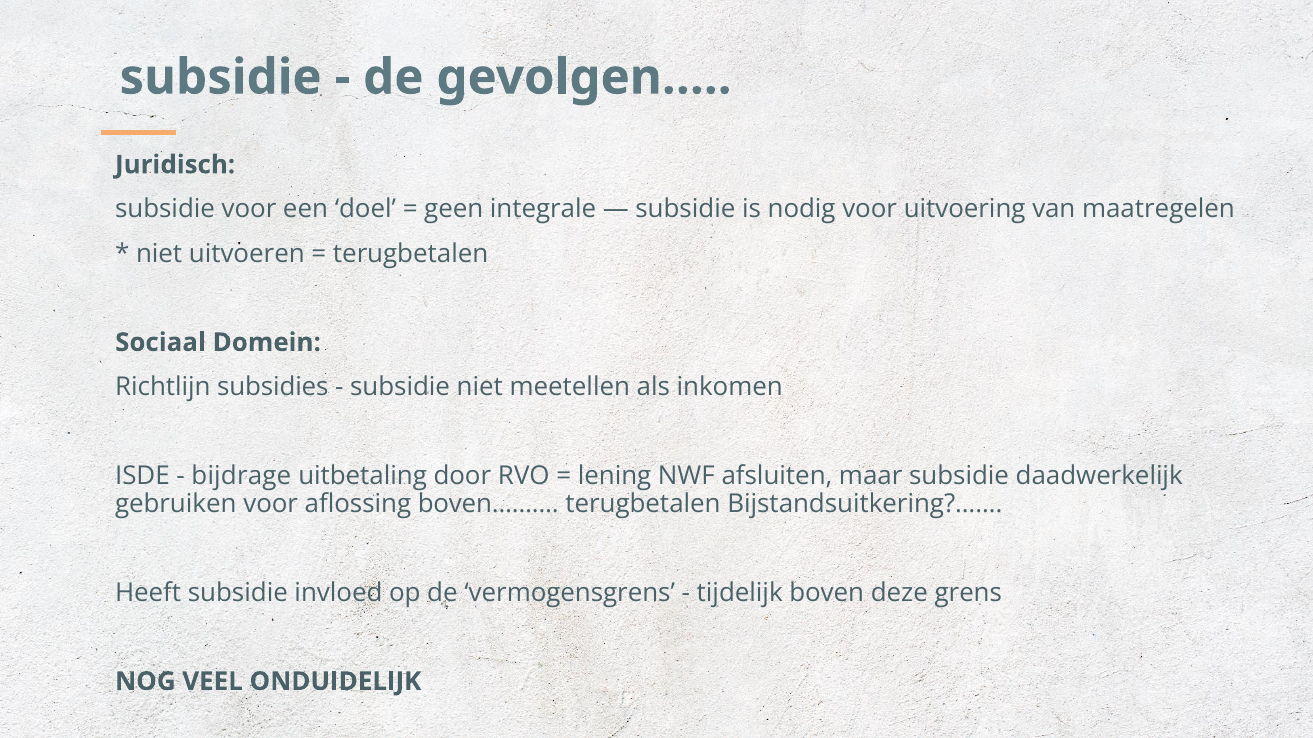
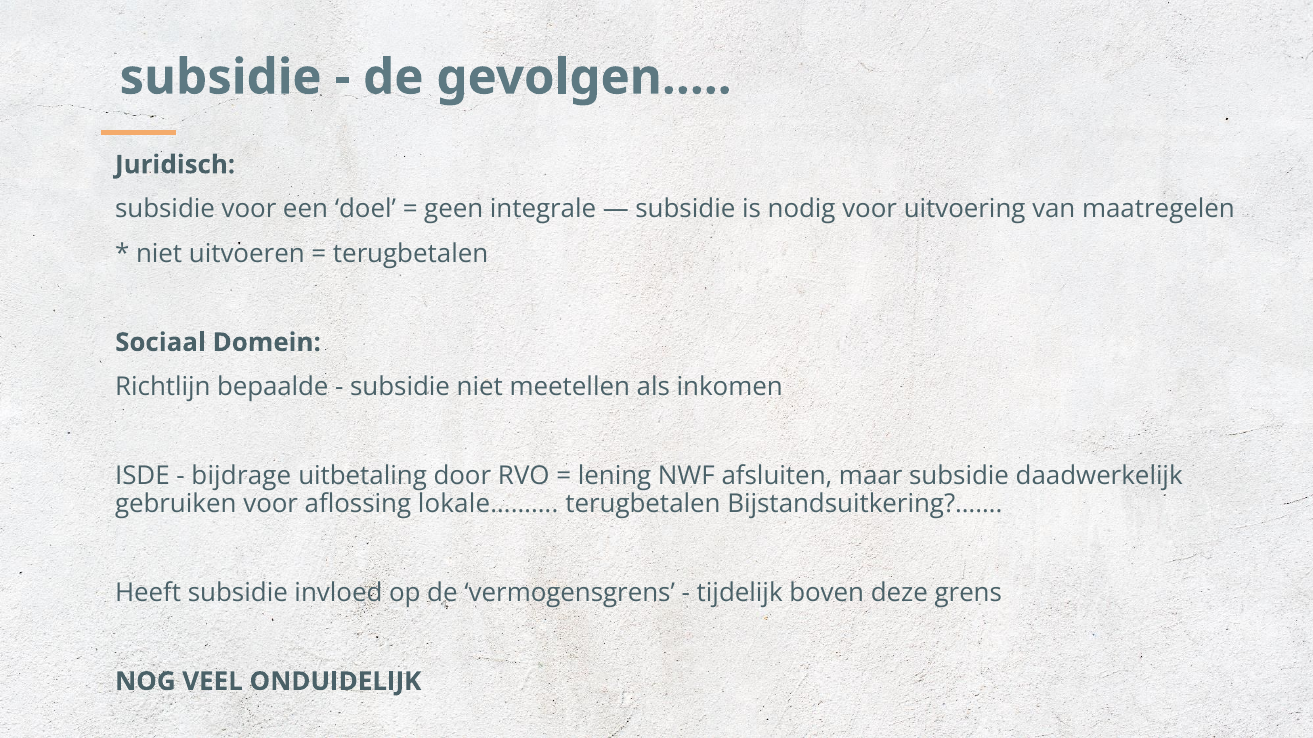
subsidies: subsidies -> bepaalde (273, 387)
boven………: boven……… -> lokale……… (488, 504)
